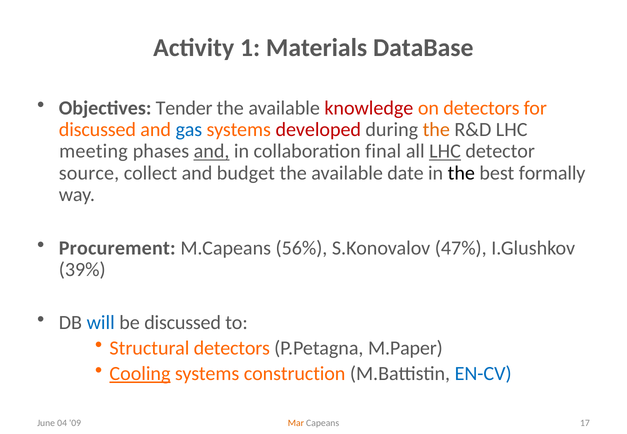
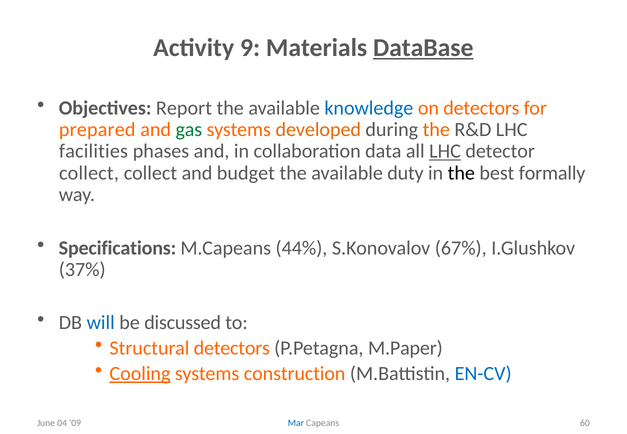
1: 1 -> 9 (250, 48)
DataBase underline: none -> present (423, 48)
Tender: Tender -> Report (184, 108)
knowledge colour: red -> blue (369, 108)
discussed: discussed -> prepared (97, 130)
gas colour: blue -> green (189, 130)
developed colour: red -> orange (318, 130)
meeting: meeting -> facilities (93, 151)
and underline: present -> none (212, 151)
final: final -> data (383, 151)
source: source -> collect (89, 173)
date: date -> duty (406, 173)
Procurement: Procurement -> Specifications (117, 248)
56%: 56% -> 44% (301, 248)
47%: 47% -> 67% (461, 248)
39%: 39% -> 37% (82, 270)
Mar colour: orange -> blue (296, 423)
17: 17 -> 60 (585, 423)
